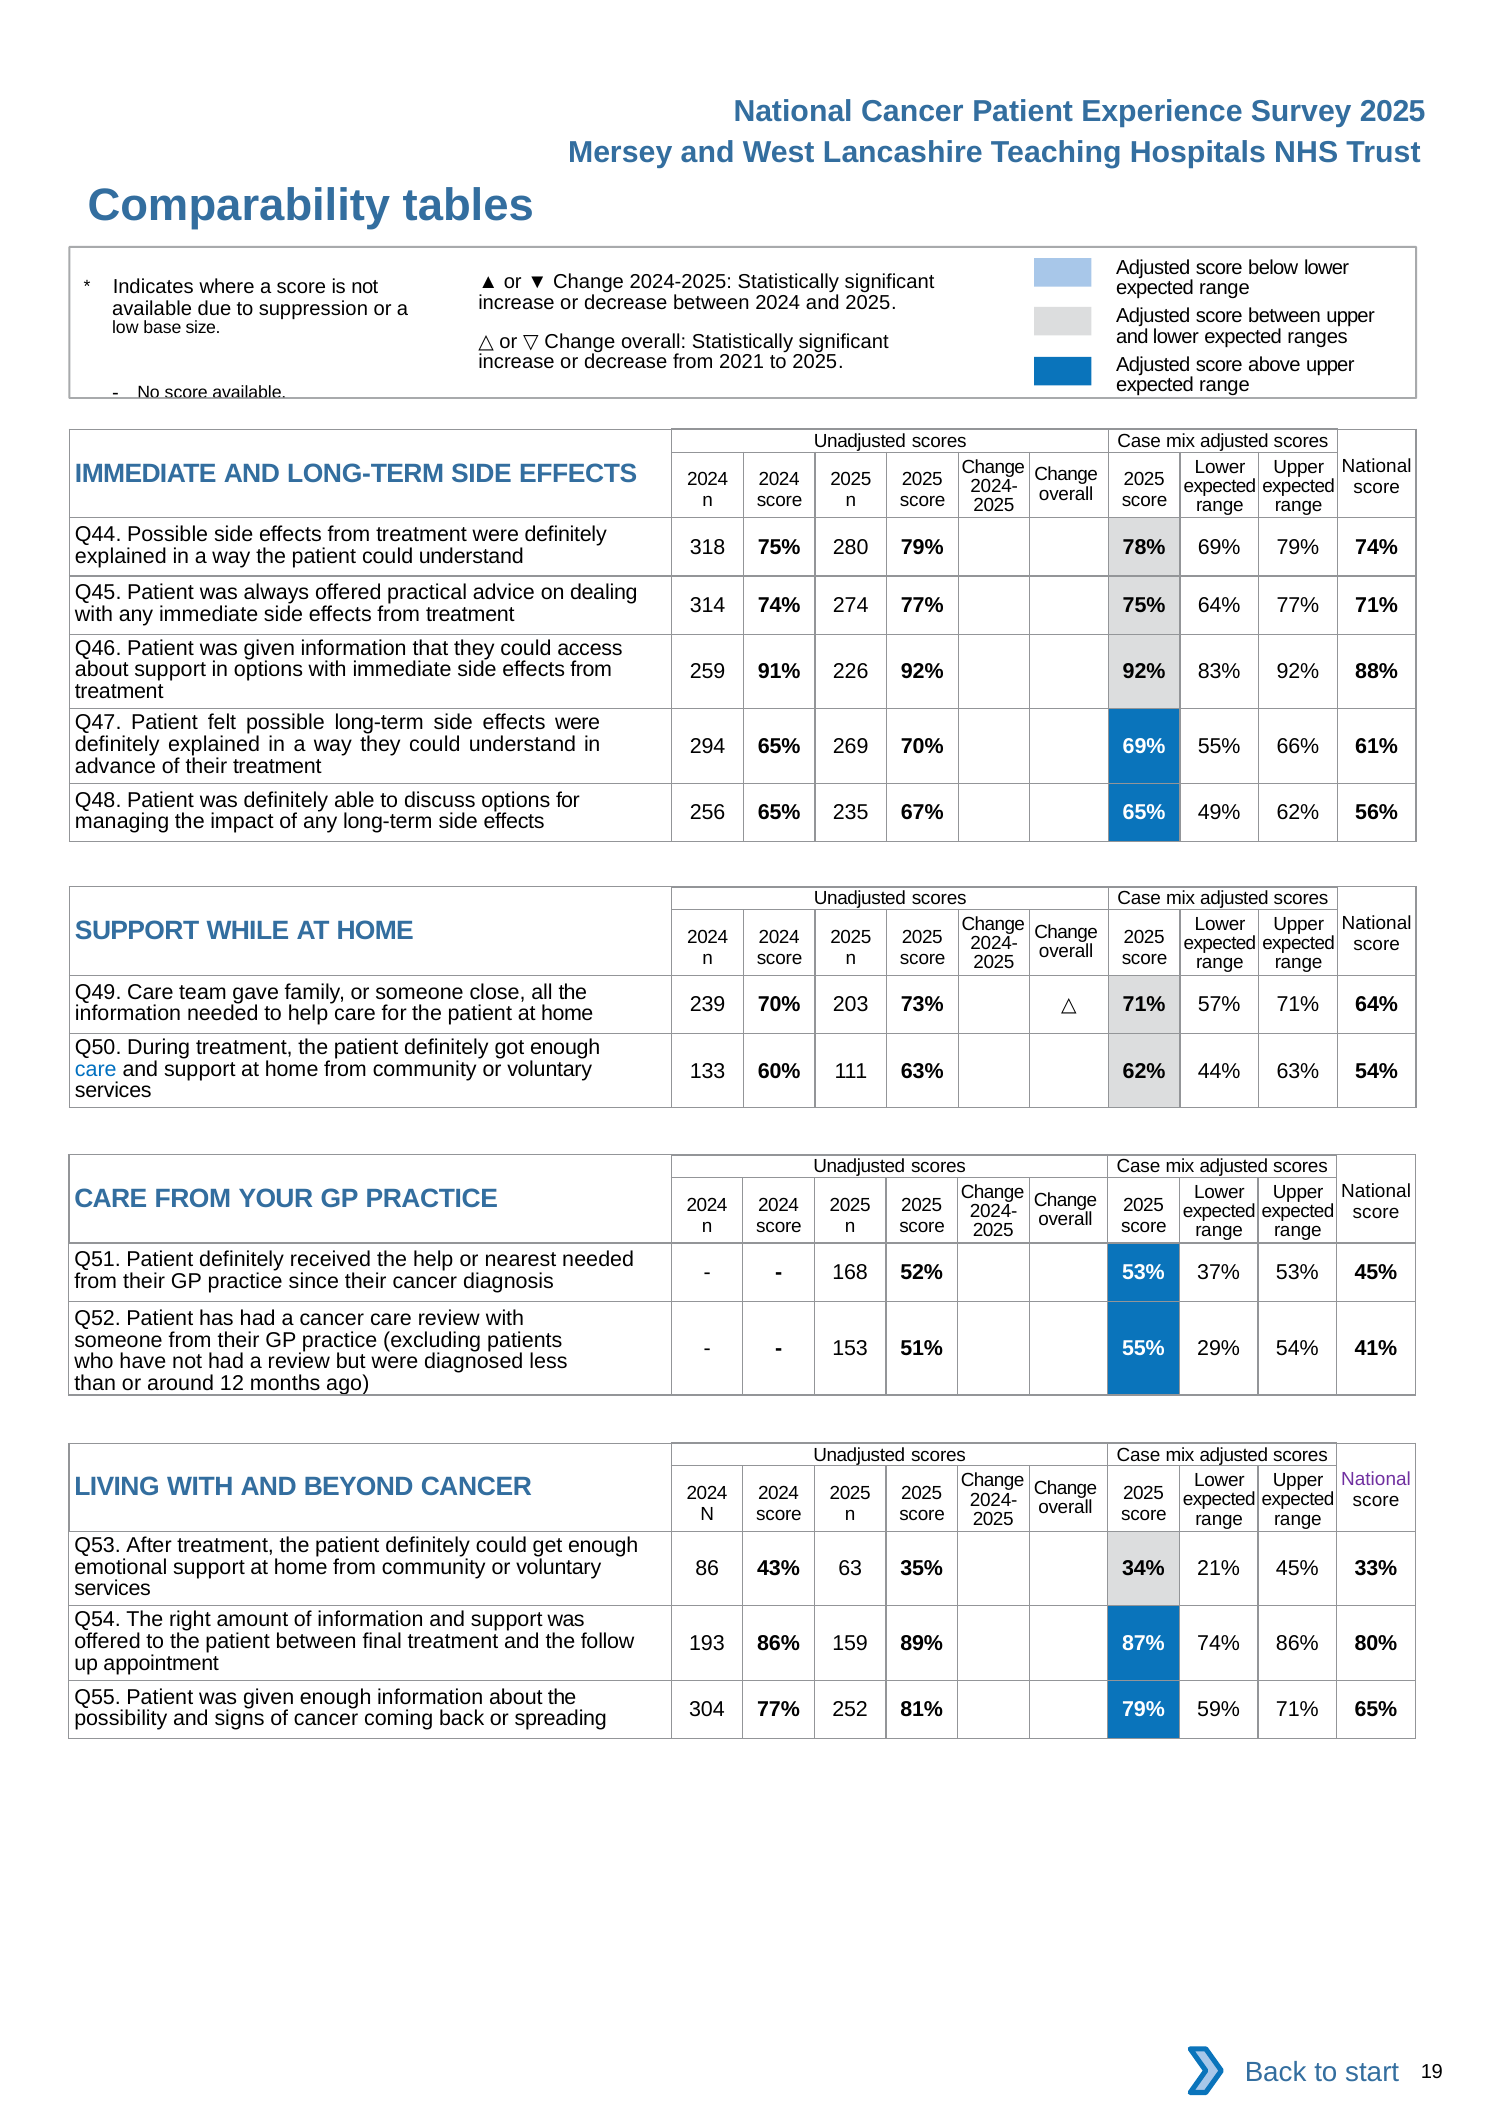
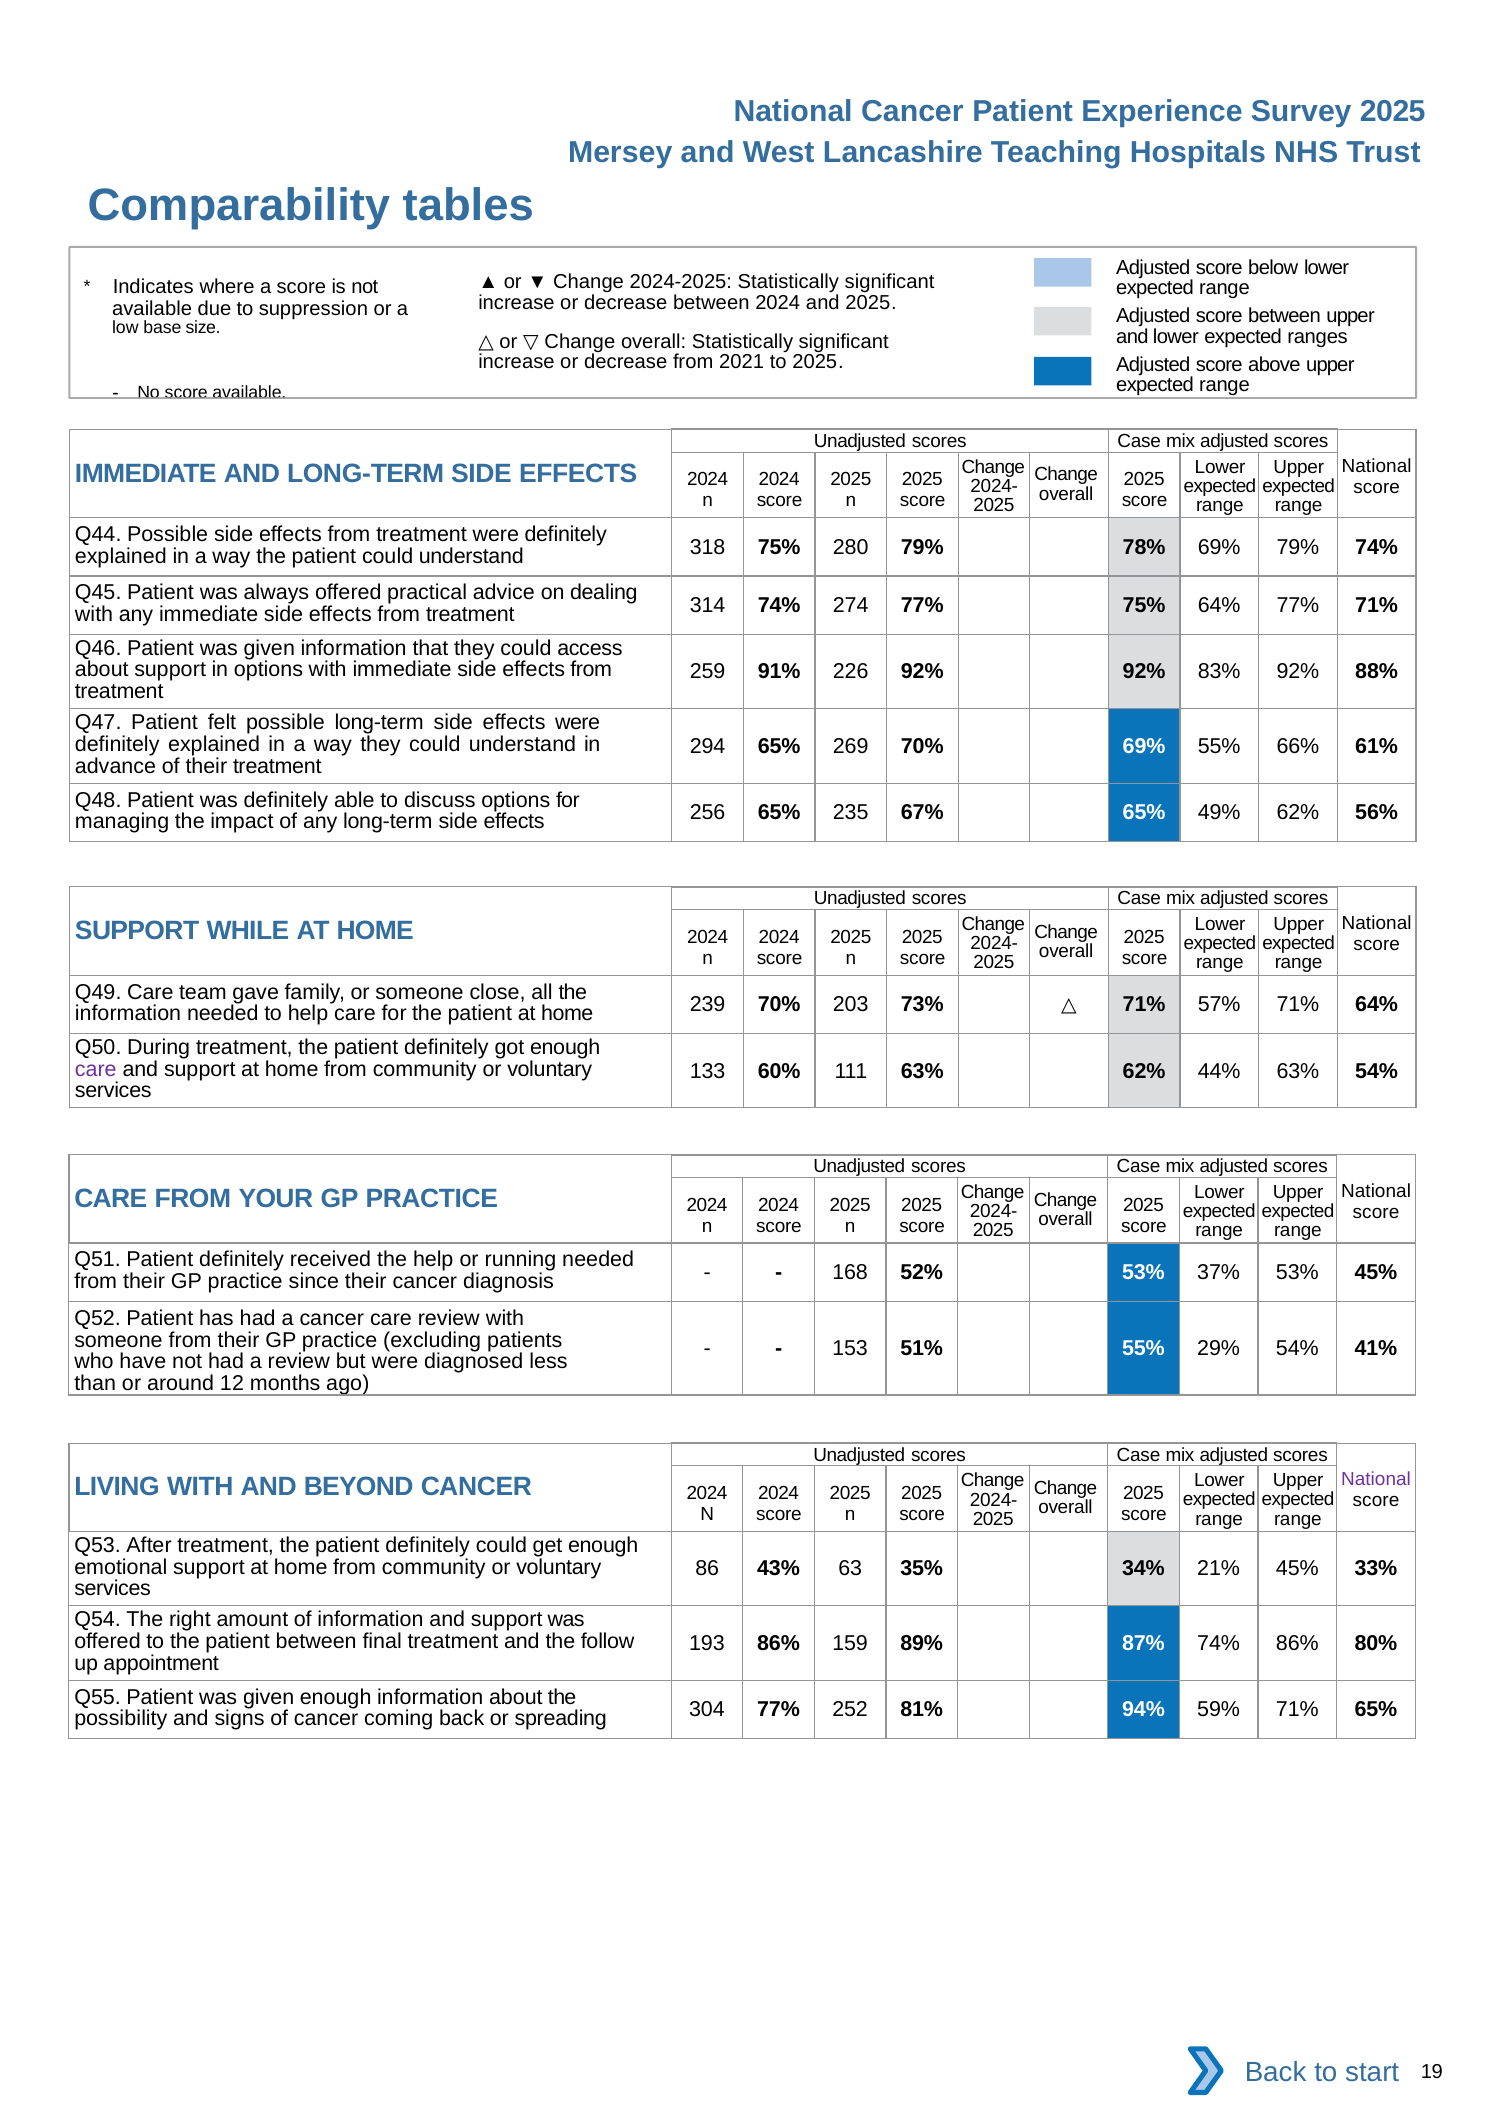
care colour: blue -> purple (96, 1069)
nearest: nearest -> running (521, 1260)
81% 79%: 79% -> 94% (1143, 1710)
